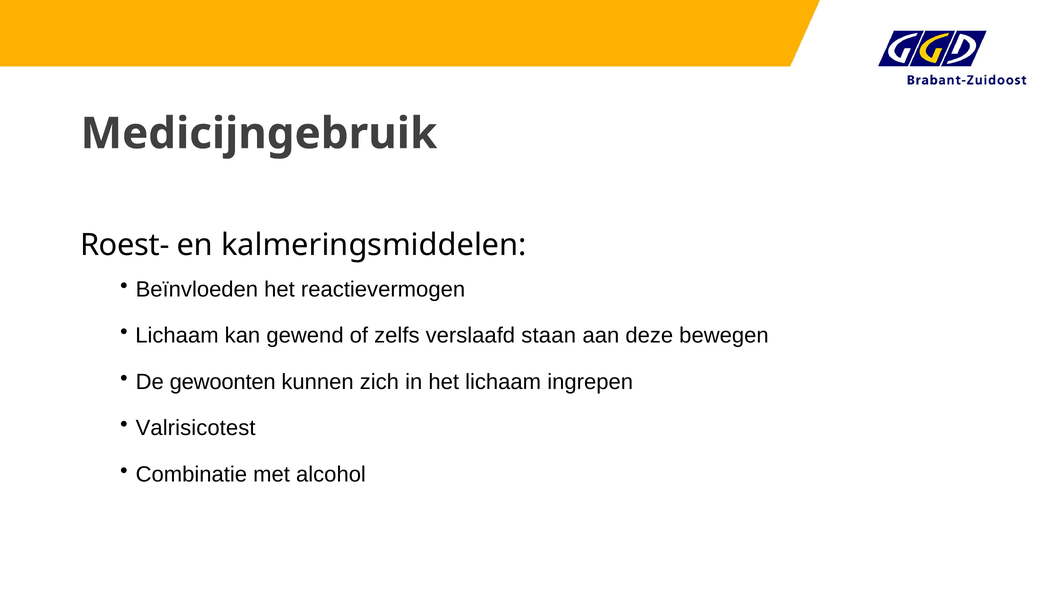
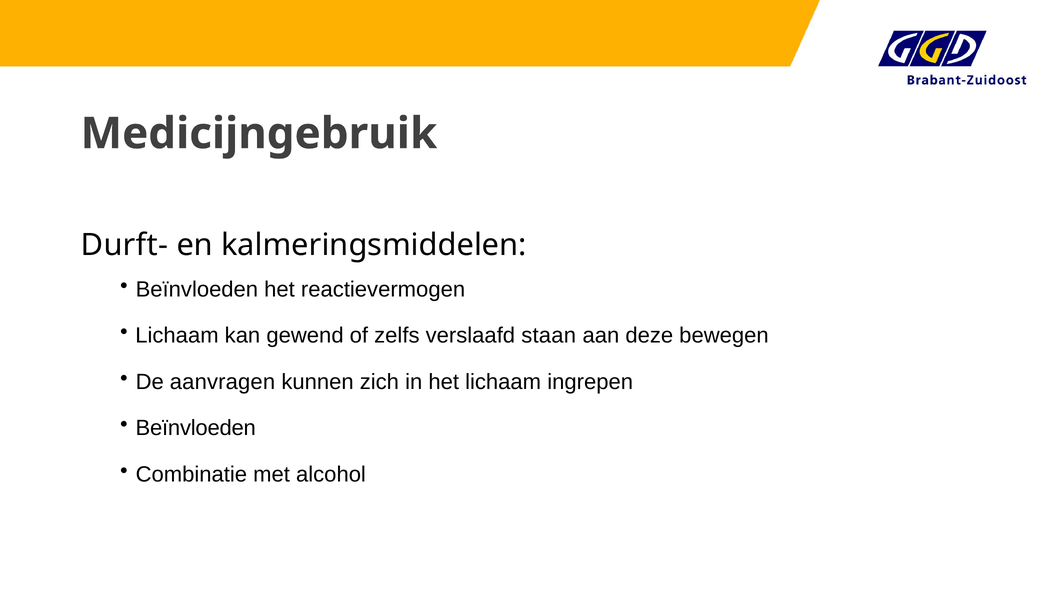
Roest-: Roest- -> Durft- (124, 245)
gewoonten: gewoonten -> aanvragen (222, 382)
Valrisicotest: Valrisicotest -> Beïnvloeden (196, 429)
